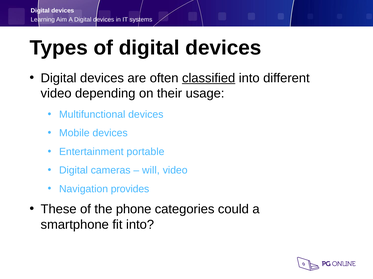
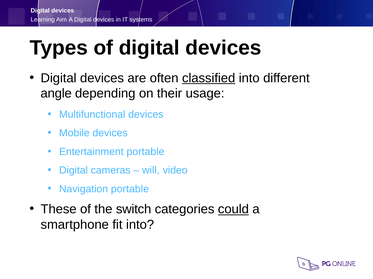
video: video -> angle (56, 94)
Navigation provides: provides -> portable (130, 189)
phone: phone -> switch (134, 210)
could underline: none -> present (233, 210)
